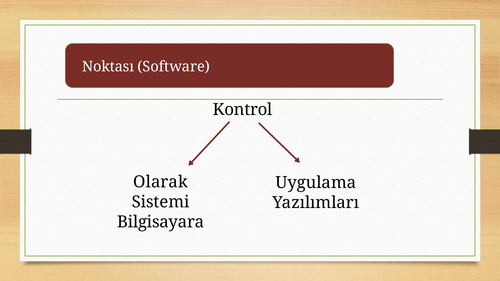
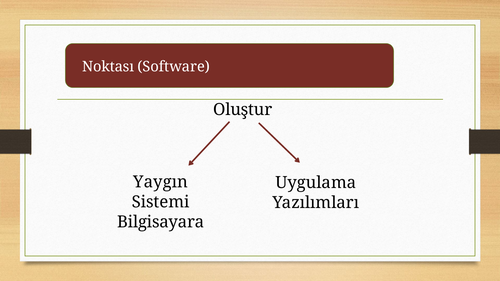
Kontrol: Kontrol -> Oluştur (243, 110)
Olarak: Olarak -> Yaygın (161, 182)
